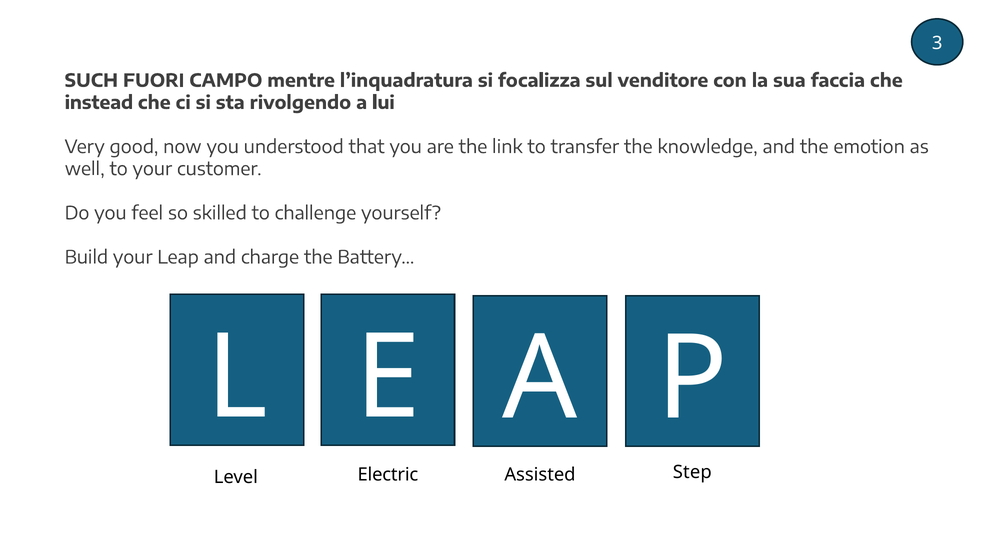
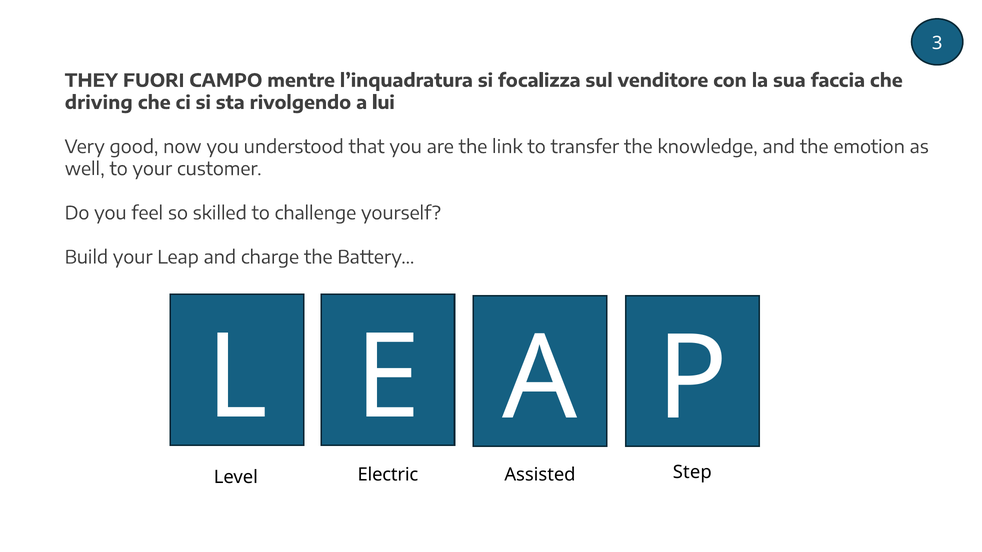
SUCH: SUCH -> THEY (91, 81)
instead: instead -> driving (99, 103)
